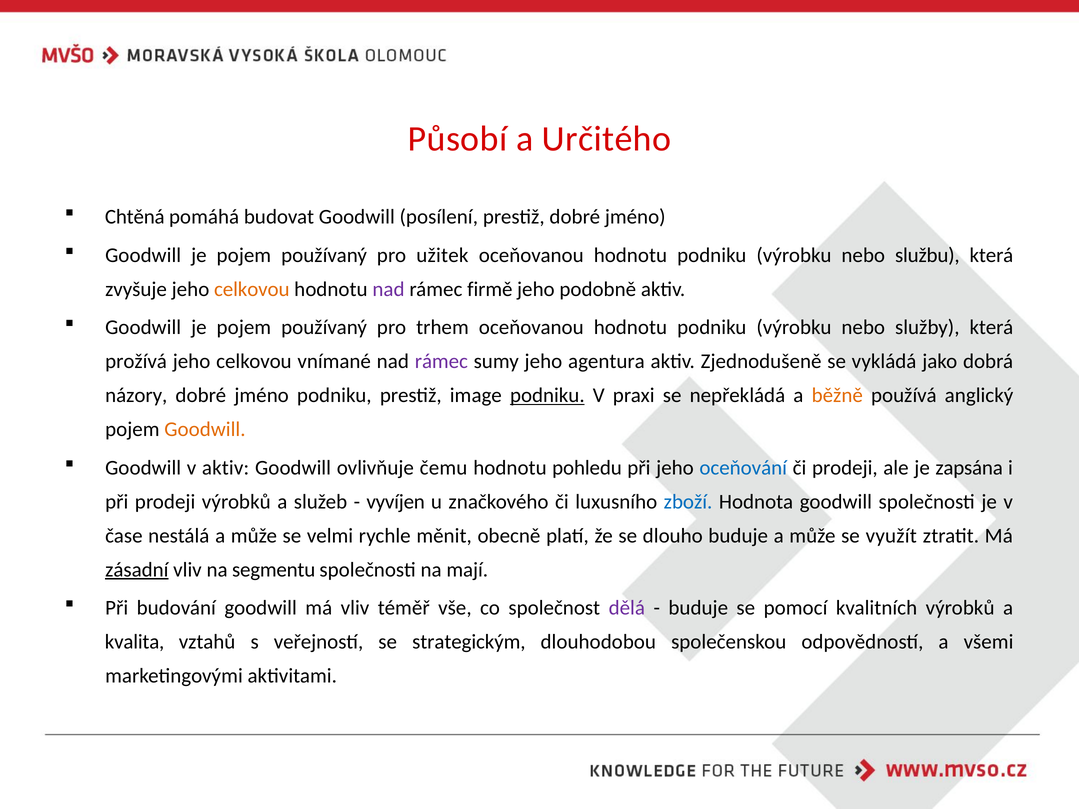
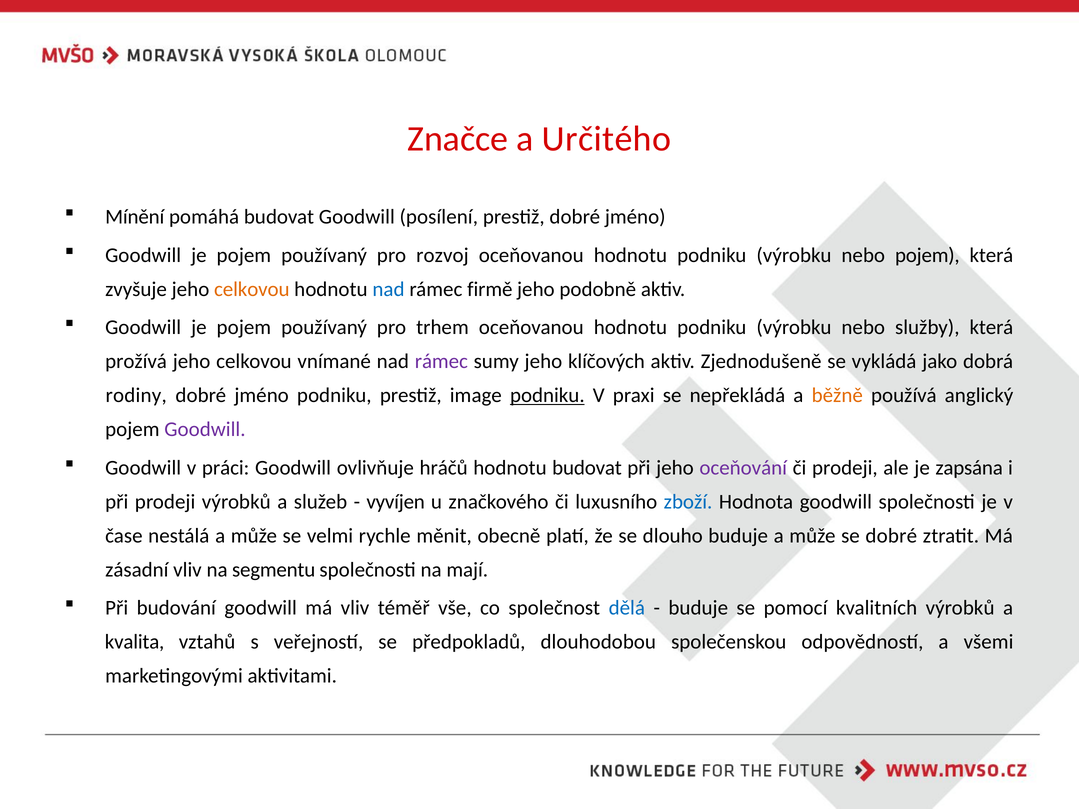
Působí: Působí -> Značce (458, 139)
Chtěná: Chtěná -> Mínění (135, 217)
užitek: užitek -> rozvoj (442, 255)
nebo službu: službu -> pojem (927, 255)
nad colour: purple -> blue (388, 289)
agentura: agentura -> klíčových (606, 362)
názory: názory -> rodiny (136, 396)
Goodwill colour: orange -> purple (205, 430)
v aktiv: aktiv -> práci (226, 468)
čemu: čemu -> hráčů (444, 468)
hodnotu pohledu: pohledu -> budovat (587, 468)
oceňování colour: blue -> purple (743, 468)
se využít: využít -> dobré (891, 536)
zásadní underline: present -> none (137, 570)
dělá colour: purple -> blue (627, 608)
strategickým: strategickým -> předpokladů (469, 642)
